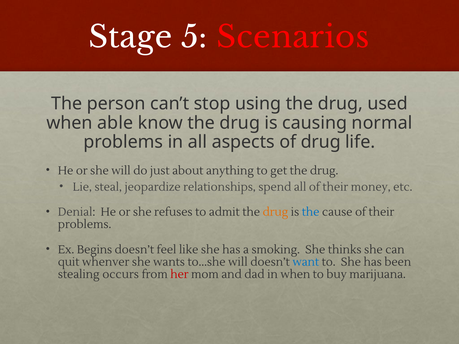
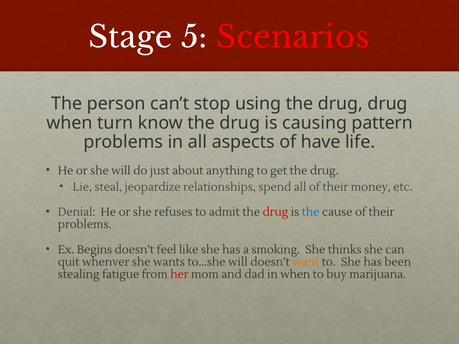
drug used: used -> drug (388, 104)
able: able -> turn (115, 123)
normal: normal -> pattern (382, 123)
of drug: drug -> have (321, 142)
drug colour: orange -> red (275, 212)
want colour: blue -> orange (306, 262)
occurs: occurs -> fatigue (121, 275)
